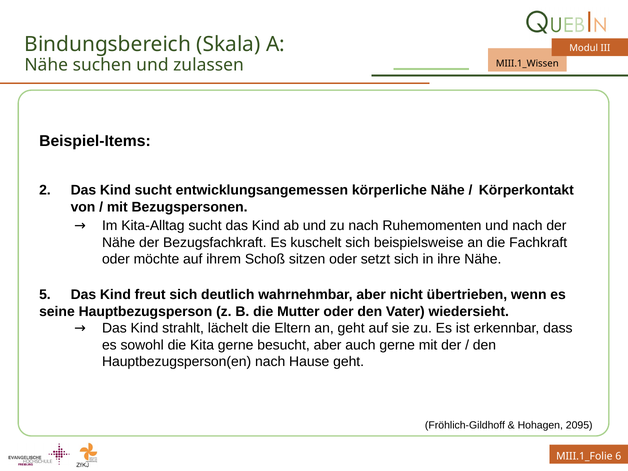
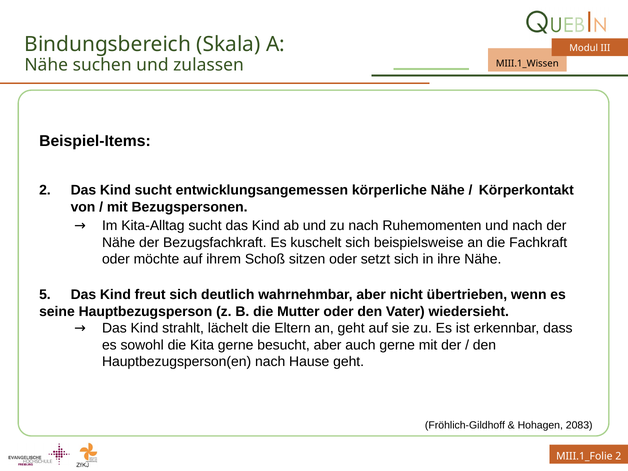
2095: 2095 -> 2083 (579, 425)
MIII.1_Folie 6: 6 -> 2 (618, 456)
